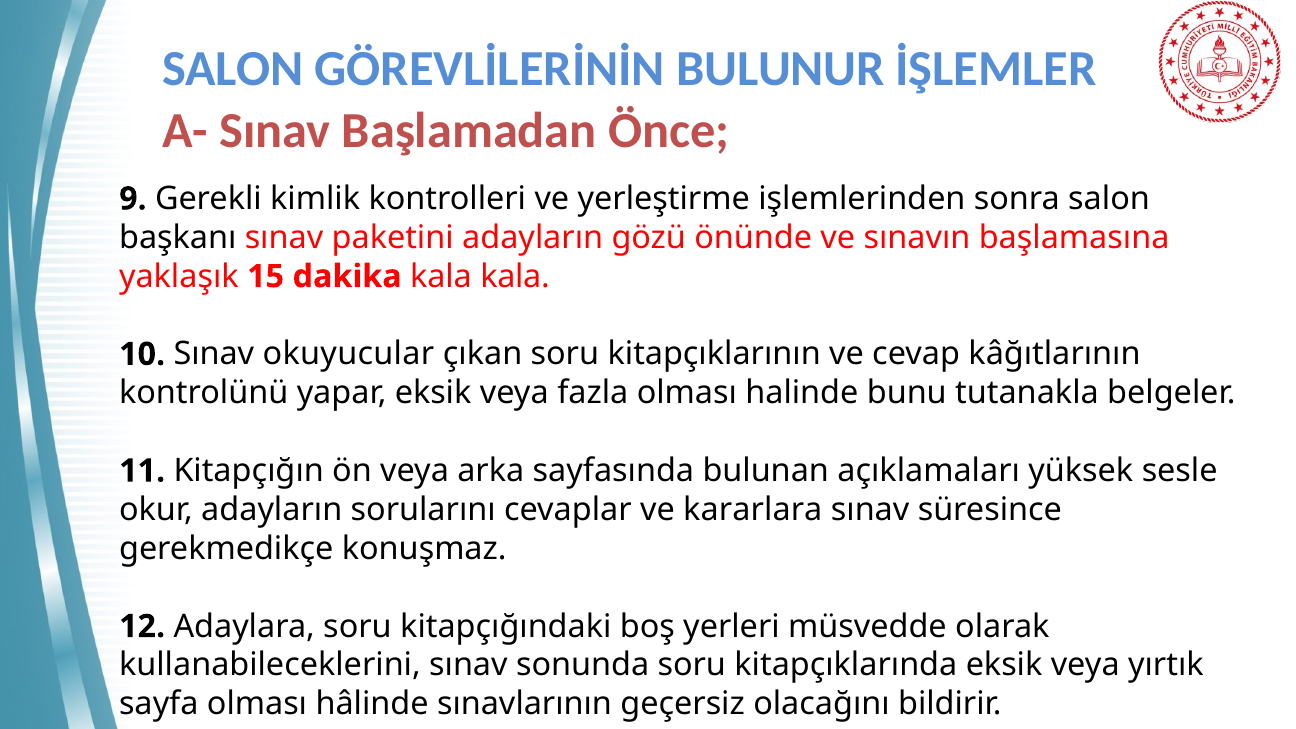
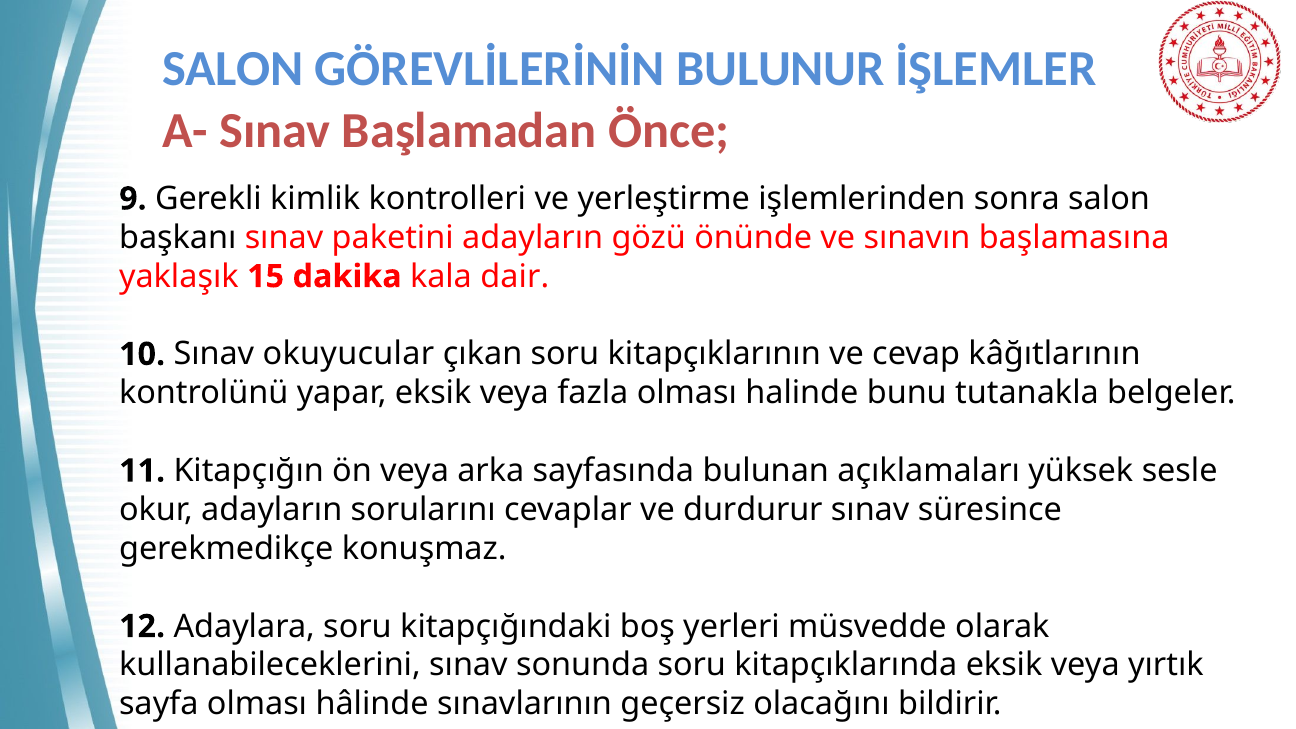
kala kala: kala -> dair (515, 277)
kararlara: kararlara -> durdurur (753, 510)
